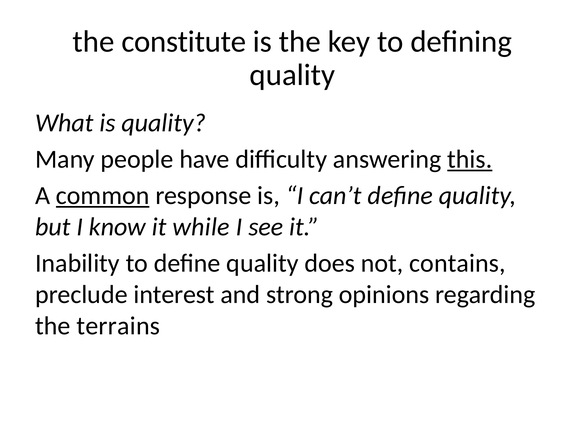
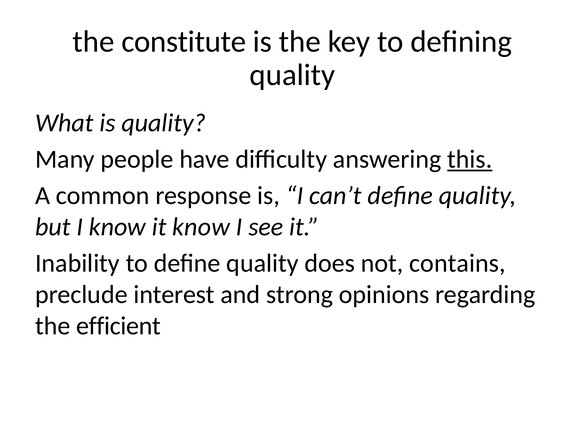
common underline: present -> none (103, 196)
it while: while -> know (201, 227)
terrains: terrains -> efficient (119, 326)
